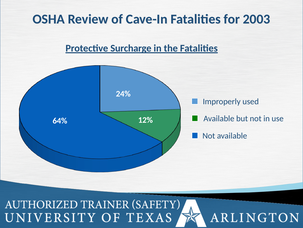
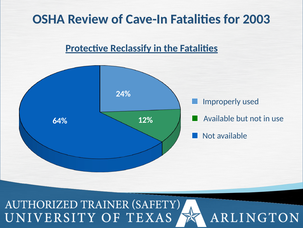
Surcharge: Surcharge -> Reclassify (131, 48)
